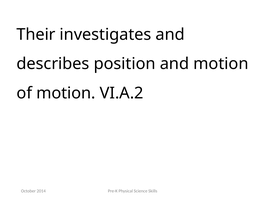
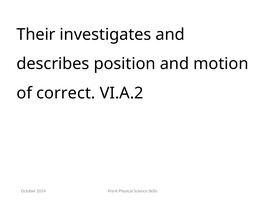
of motion: motion -> correct (66, 93)
